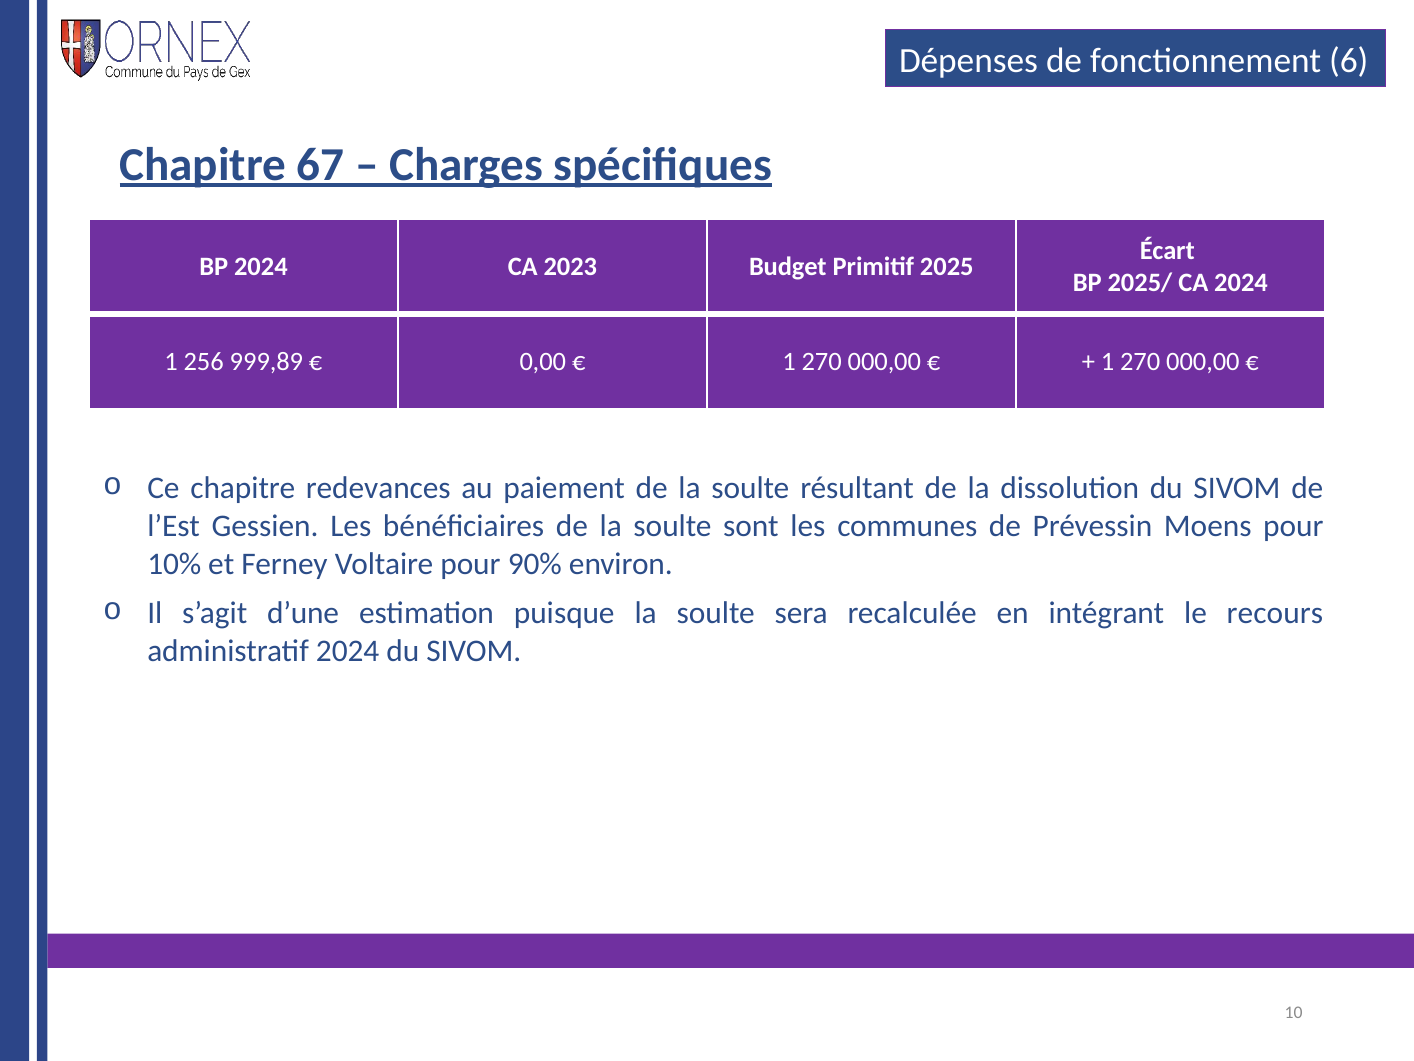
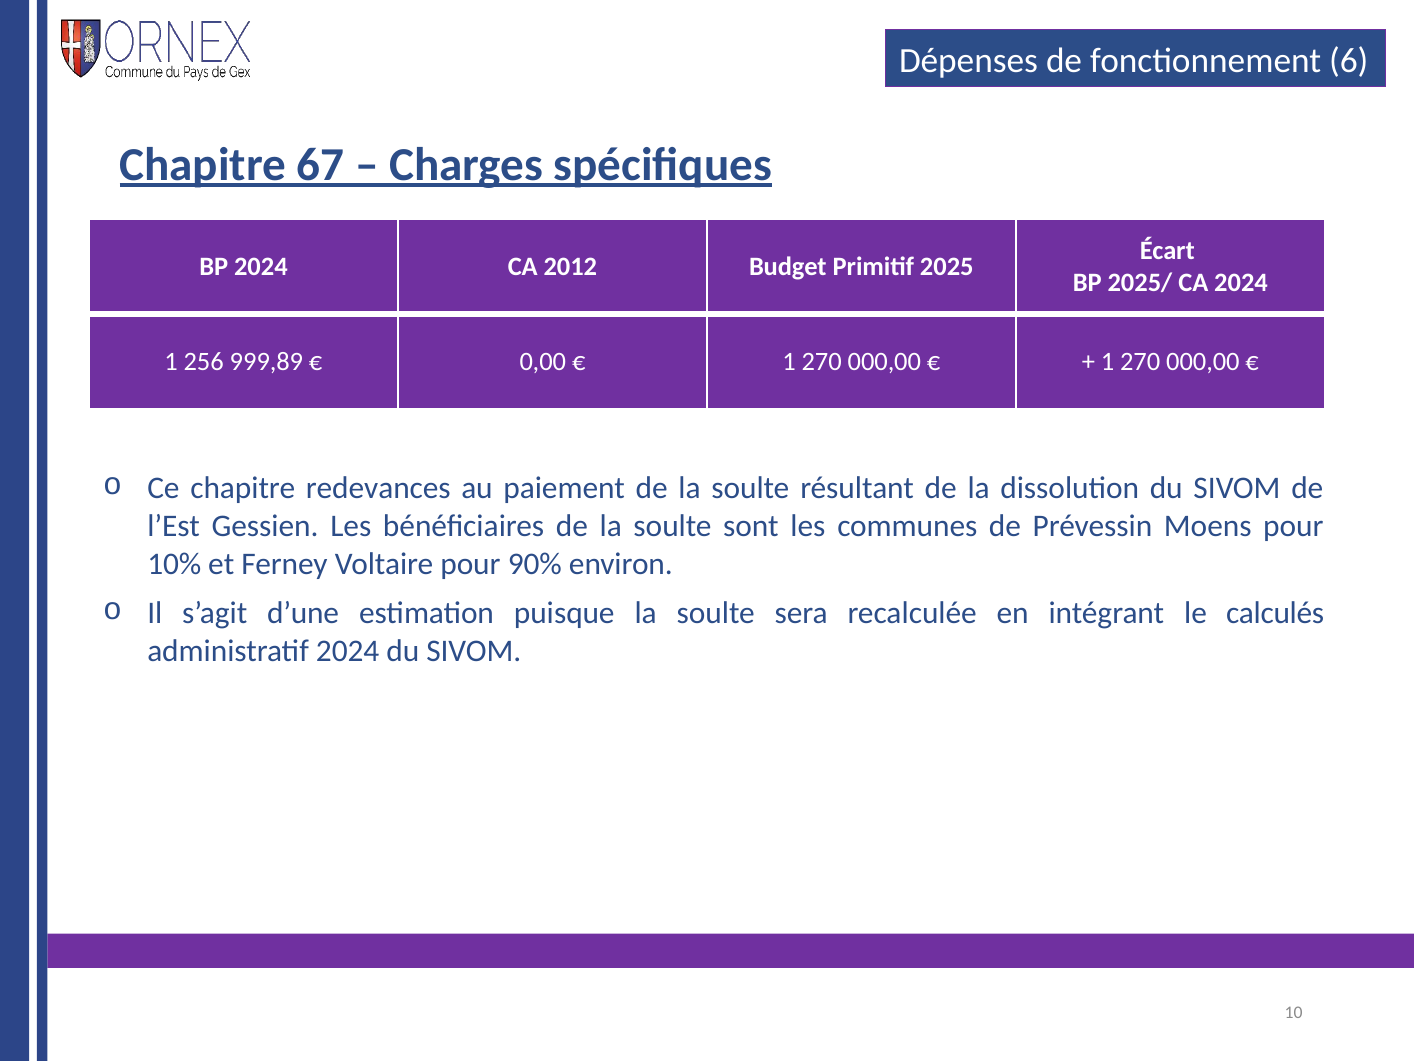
2023: 2023 -> 2012 (570, 267)
recours: recours -> calculés (1275, 613)
